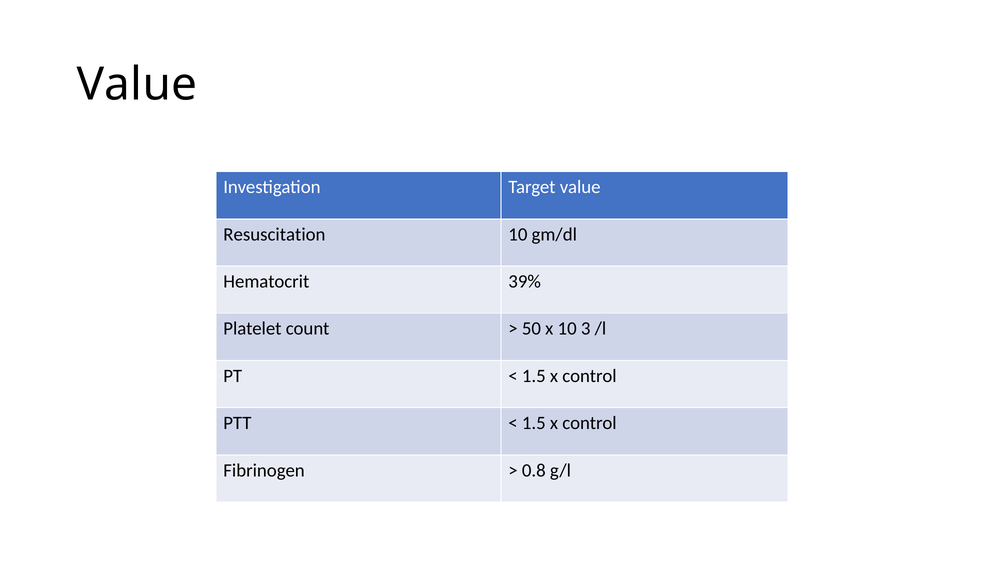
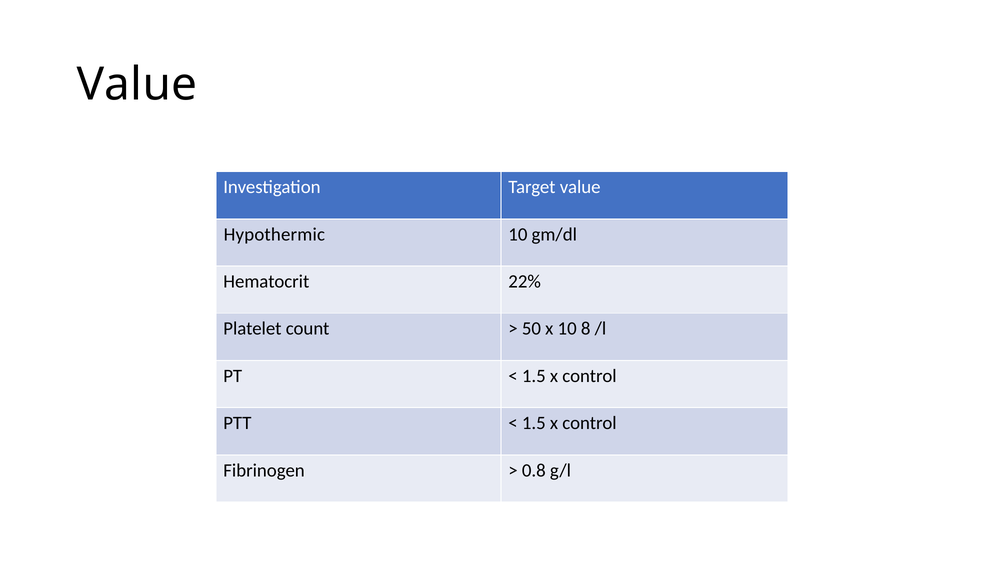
Resuscitation: Resuscitation -> Hypothermic (274, 234)
39%: 39% -> 22% (525, 281)
3: 3 -> 8 (586, 329)
